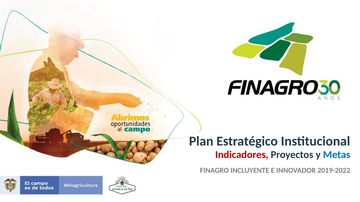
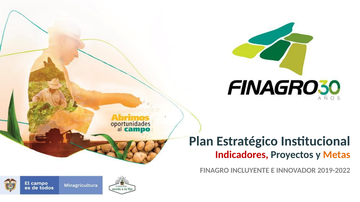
Metas colour: blue -> orange (337, 155)
